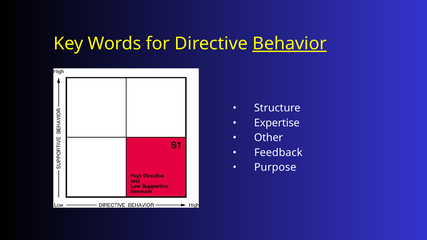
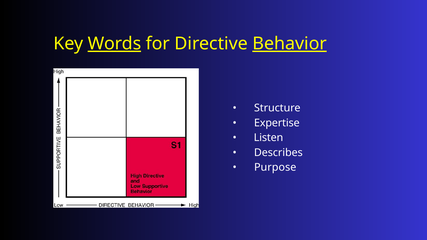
Words underline: none -> present (115, 44)
Other: Other -> Listen (269, 138)
Feedback: Feedback -> Describes (278, 153)
